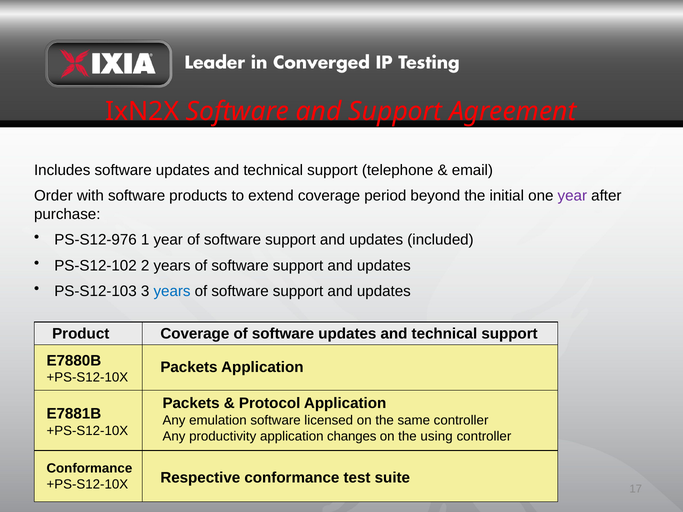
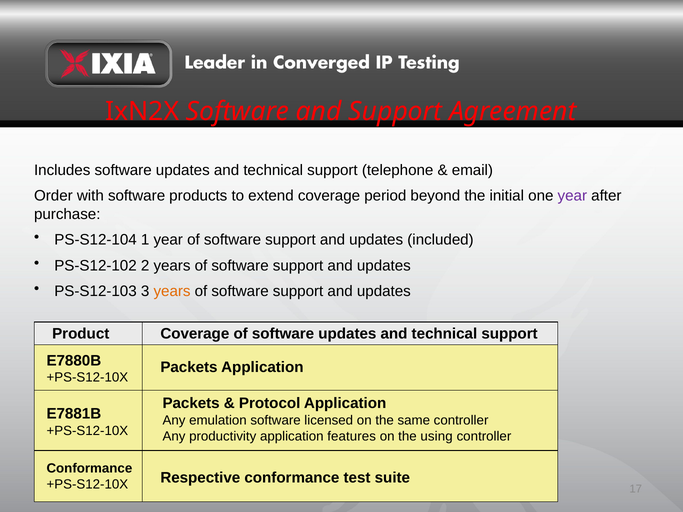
PS-S12-976: PS-S12-976 -> PS-S12-104 (96, 240)
years colour: blue -> orange (172, 292)
changes: changes -> features (352, 437)
